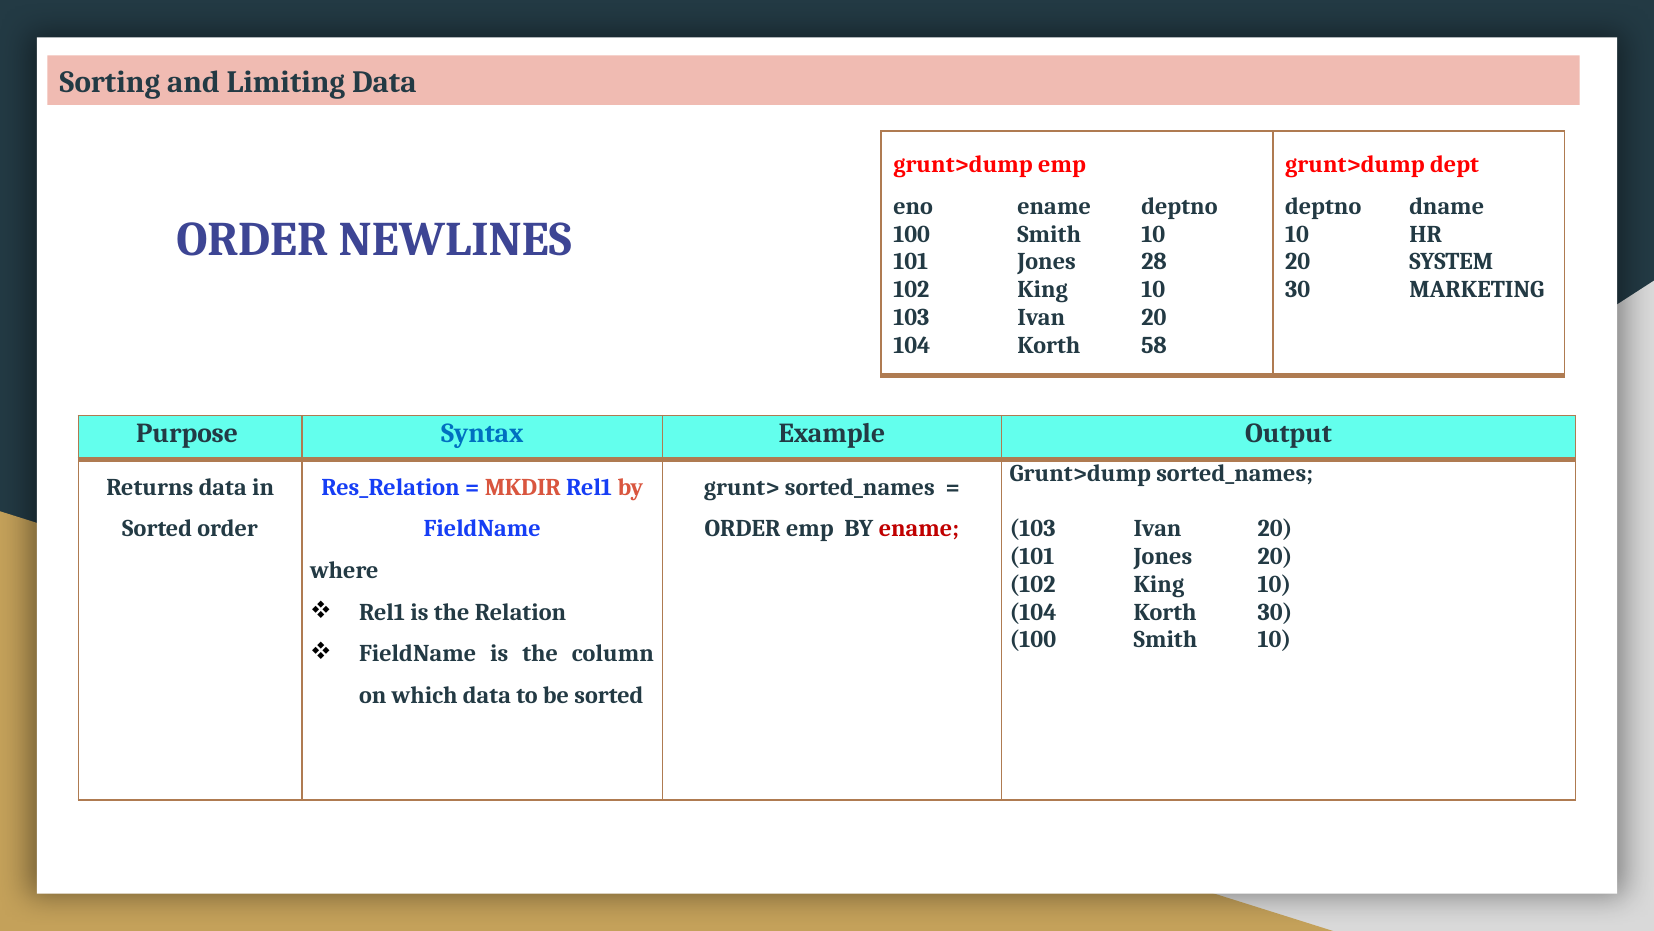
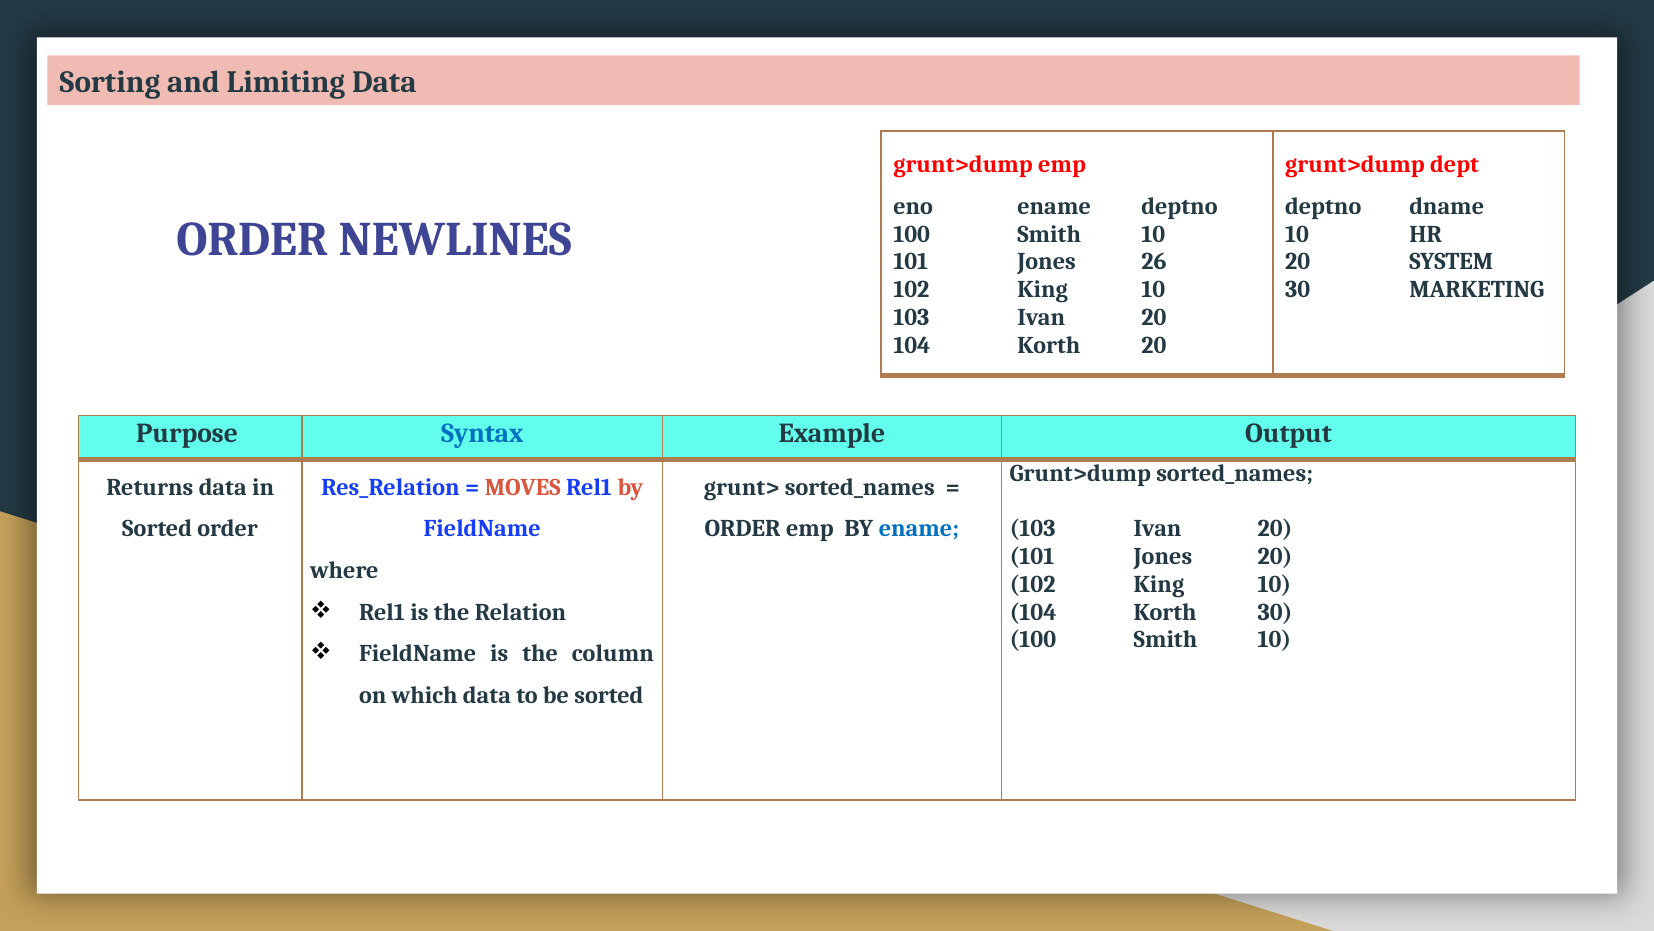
28: 28 -> 26 (1154, 262)
Korth 58: 58 -> 20 (1154, 345)
MKDIR: MKDIR -> MOVES (523, 487)
ename colour: red -> blue (919, 529)
